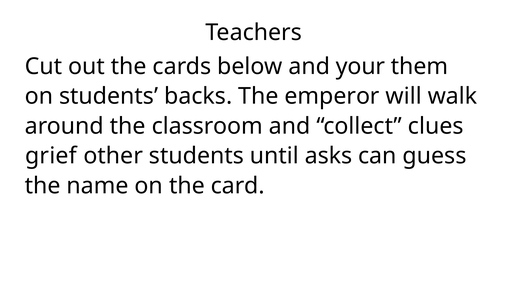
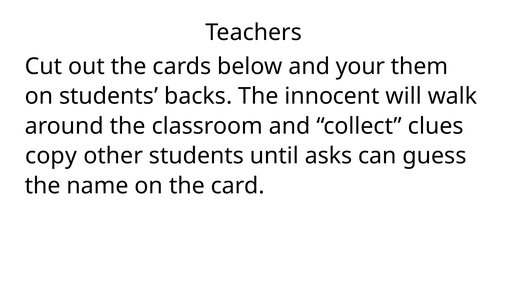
emperor: emperor -> innocent (332, 96)
grief: grief -> copy (51, 156)
